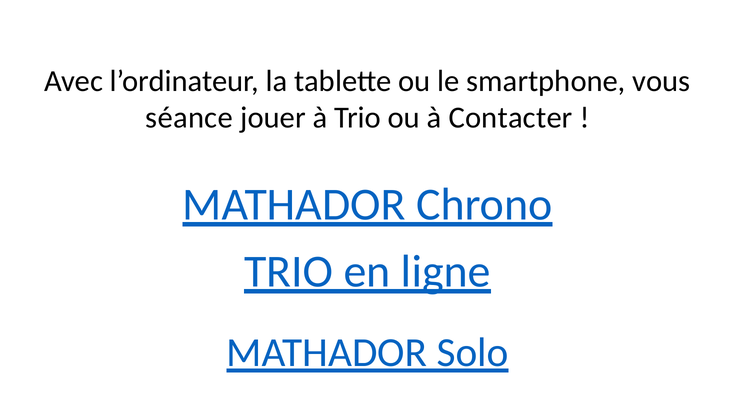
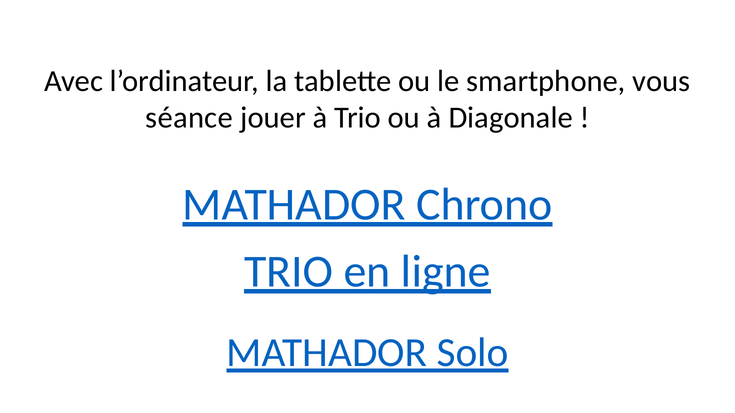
Contacter: Contacter -> Diagonale (511, 118)
